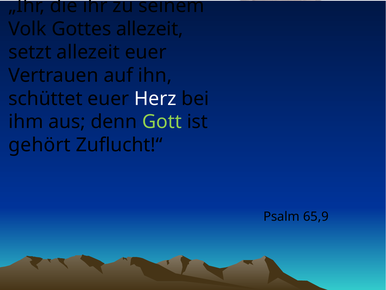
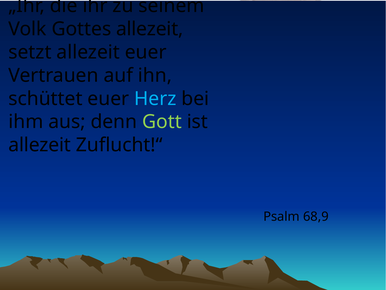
Herz colour: white -> light blue (155, 98)
gehört: gehört -> allezeit (40, 145)
65,9: 65,9 -> 68,9 (316, 216)
